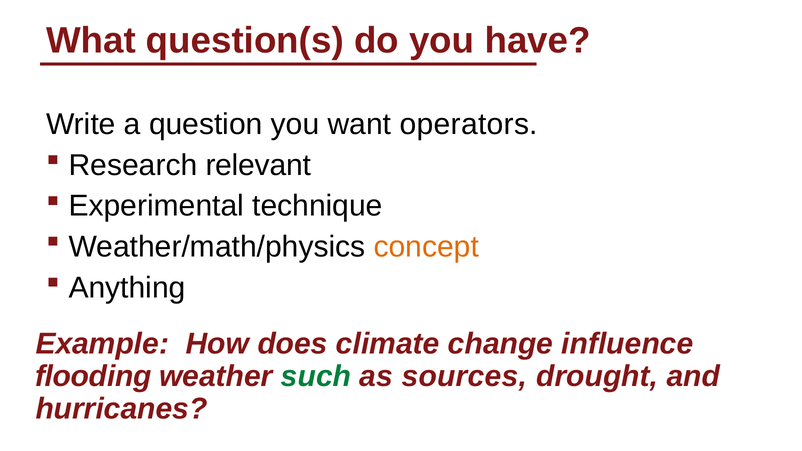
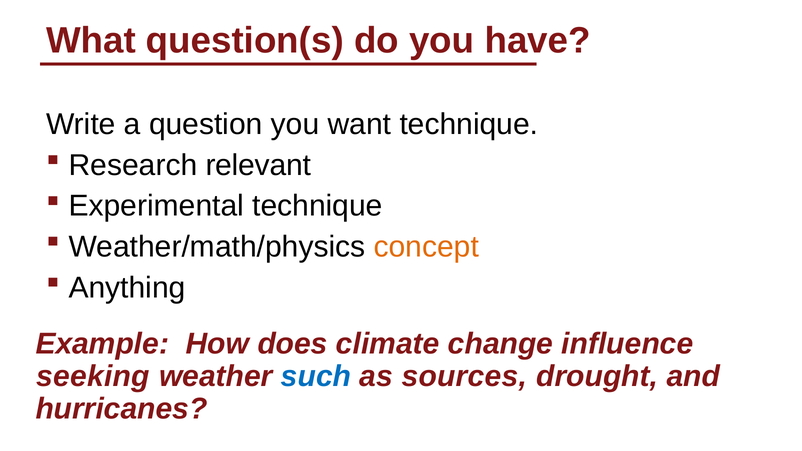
want operators: operators -> technique (469, 124)
flooding: flooding -> seeking (93, 376)
such colour: green -> blue (316, 376)
